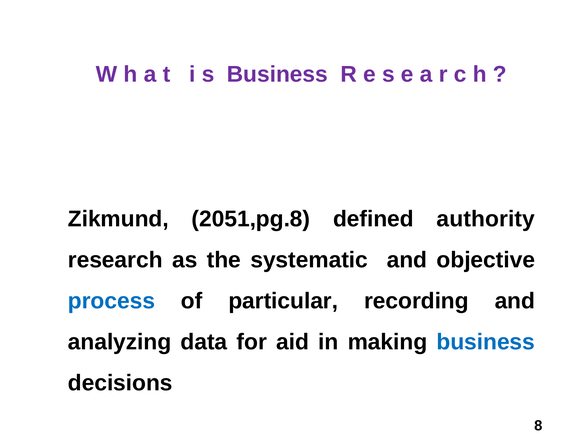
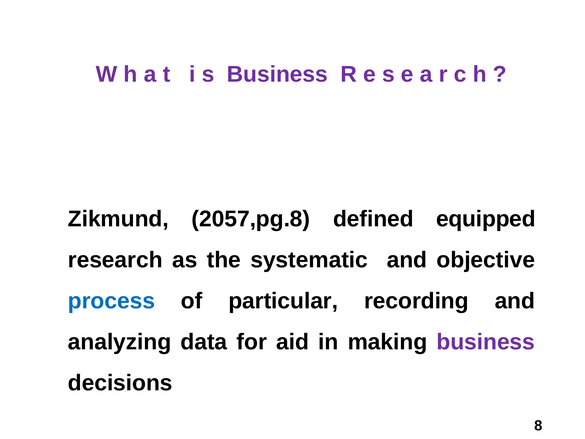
2051,pg.8: 2051,pg.8 -> 2057,pg.8 (251, 219)
authority: authority -> equipped (486, 219)
business colour: blue -> purple (486, 342)
